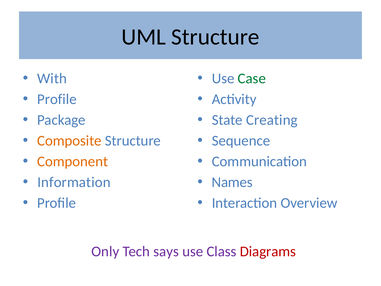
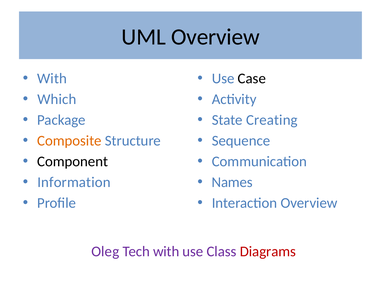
UML Structure: Structure -> Overview (215, 37)
Case colour: green -> black (252, 78)
Profile: Profile -> Which (57, 99)
Component colour: orange -> black (73, 161)
Only: Only -> Oleg (105, 251)
Tech says: says -> with (166, 251)
